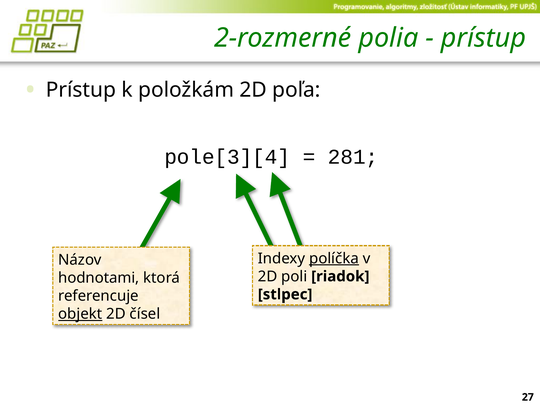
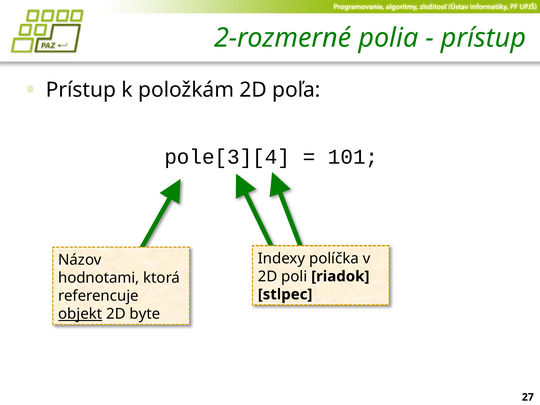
281: 281 -> 101 (353, 157)
políčka underline: present -> none (334, 258)
čísel: čísel -> byte (145, 314)
